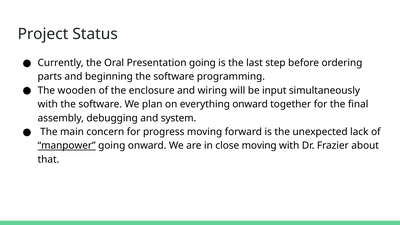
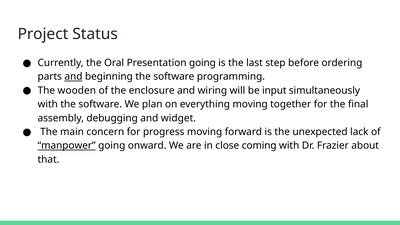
and underline: none -> present (73, 77)
everything onward: onward -> moving (250, 104)
system: system -> widget (178, 118)
close moving: moving -> coming (259, 146)
